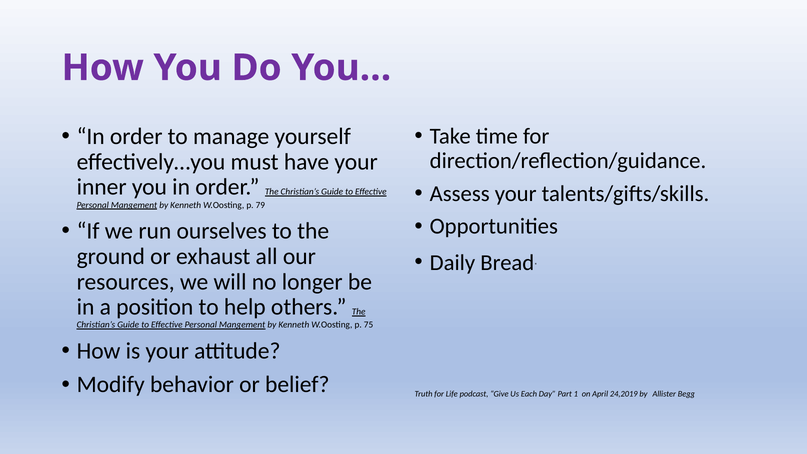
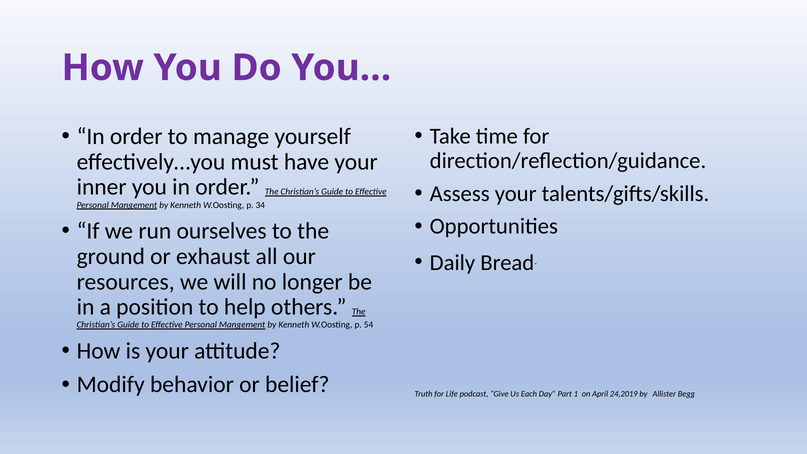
79: 79 -> 34 (260, 205)
75: 75 -> 54 (369, 325)
